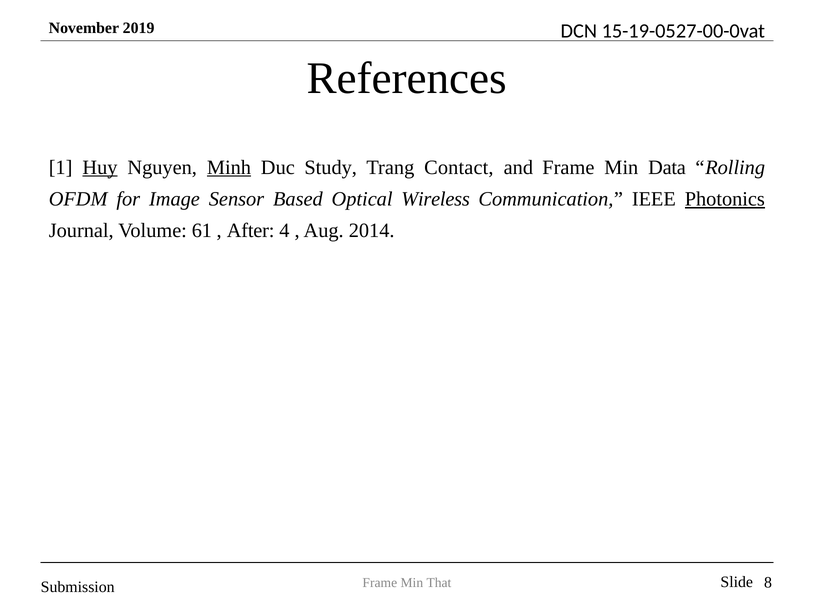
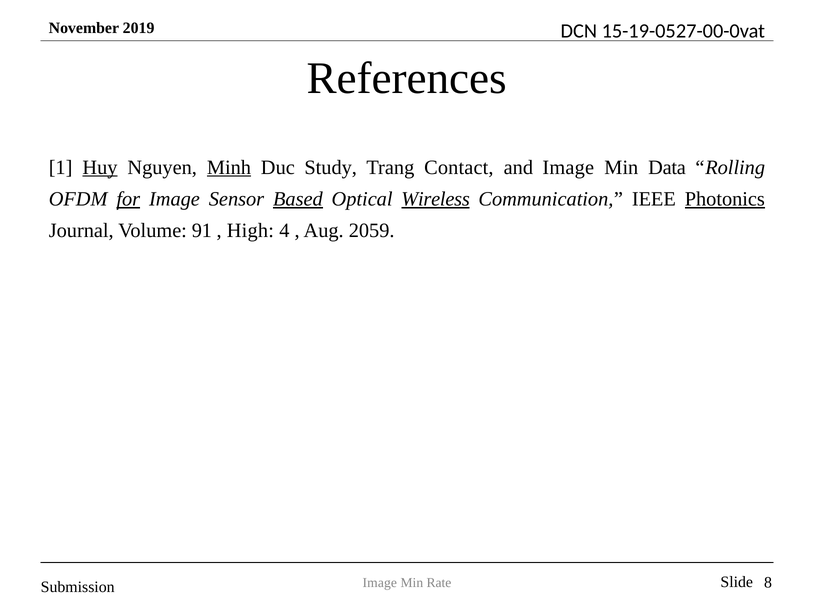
and Frame: Frame -> Image (568, 167)
for underline: none -> present (128, 199)
Based underline: none -> present (298, 199)
Wireless underline: none -> present (436, 199)
61: 61 -> 91 (202, 231)
After: After -> High (250, 231)
2014: 2014 -> 2059 (372, 231)
Frame: Frame -> Image (380, 583)
That: That -> Rate (439, 583)
